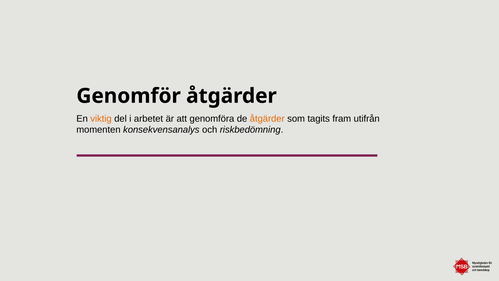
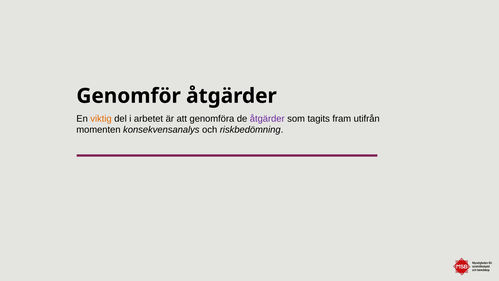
åtgärder colour: orange -> purple (267, 119)
